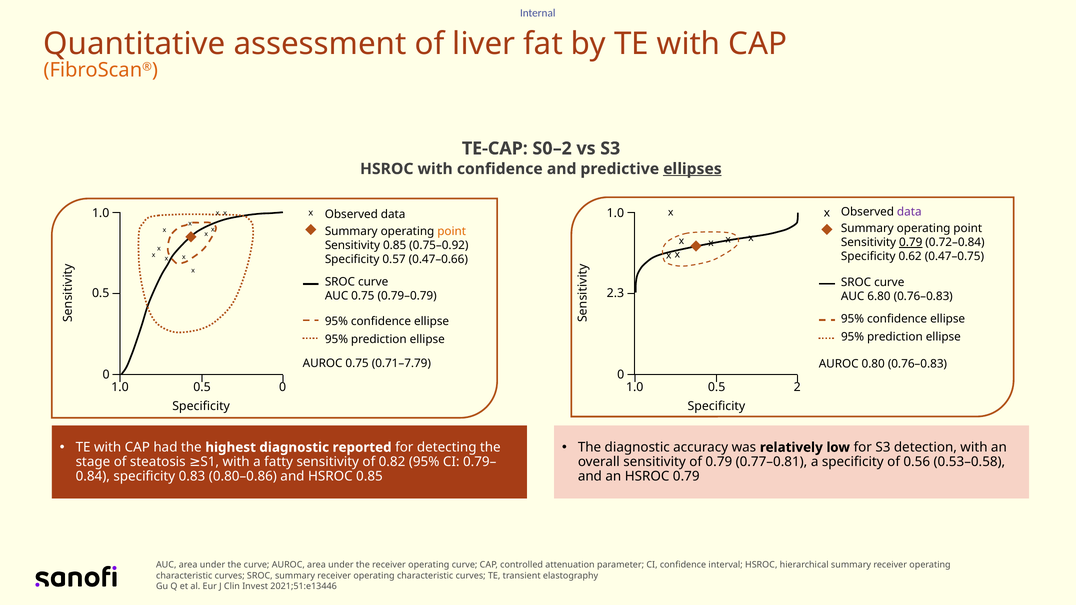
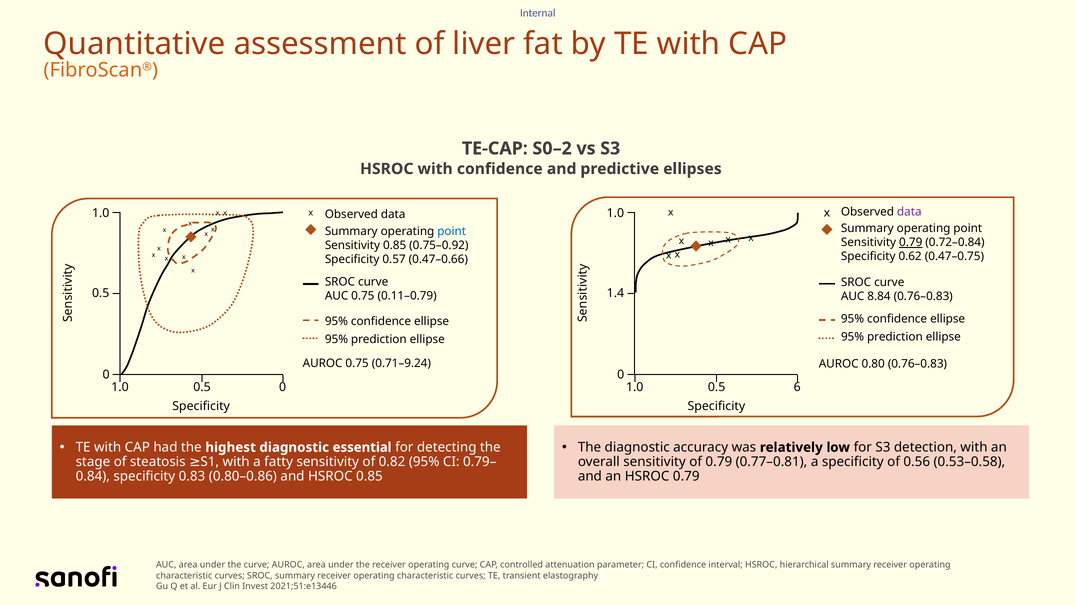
ellipses underline: present -> none (692, 169)
point colour: orange -> blue (452, 231)
2.3: 2.3 -> 1.4 (615, 293)
0.79–0.79: 0.79–0.79 -> 0.11–0.79 (407, 296)
6.80: 6.80 -> 8.84 (879, 297)
0.71–7.79: 0.71–7.79 -> 0.71–9.24 (401, 364)
2: 2 -> 6 (797, 387)
reported: reported -> essential (362, 448)
